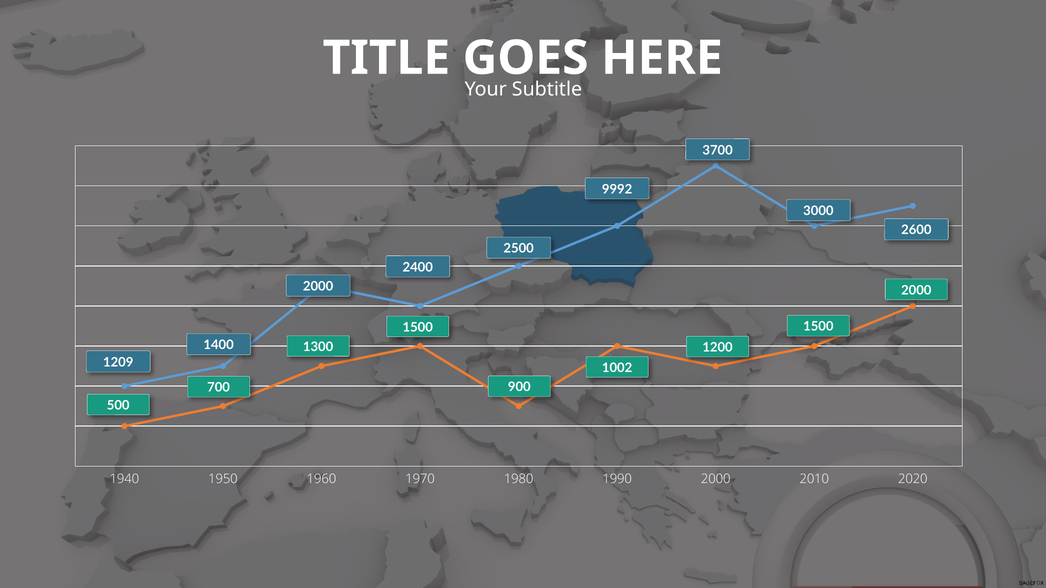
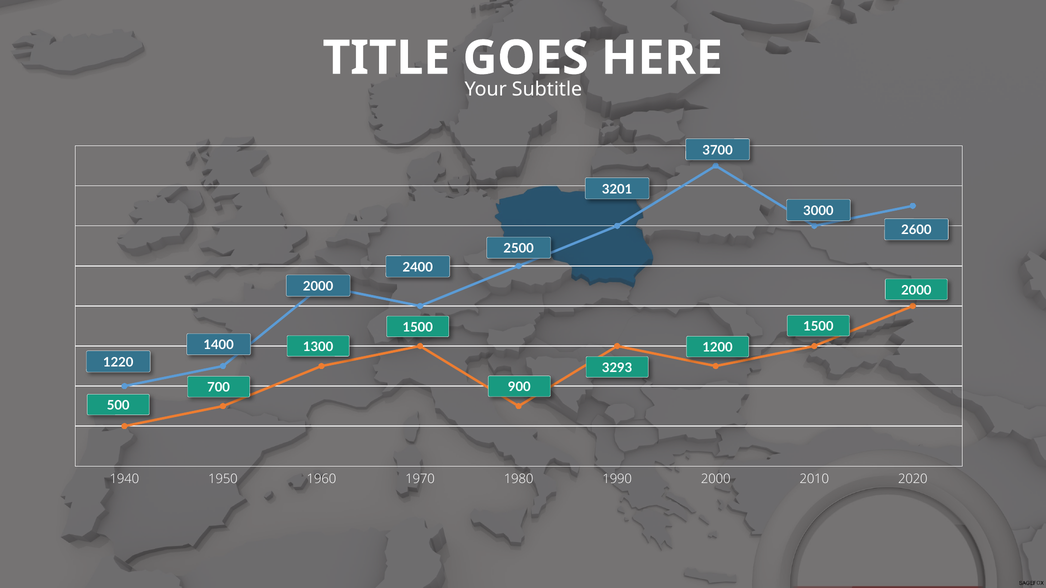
9992: 9992 -> 3201 (617, 189)
1209: 1209 -> 1220 (118, 363)
1002: 1002 -> 3293 (617, 368)
